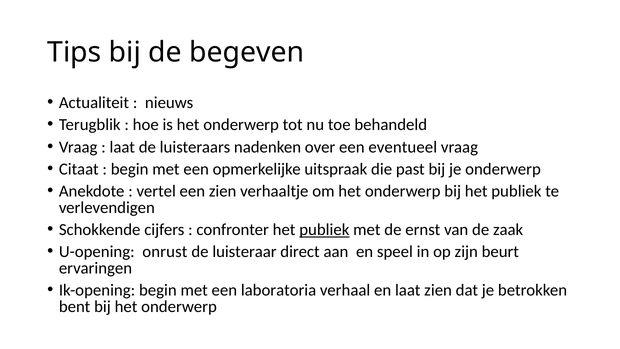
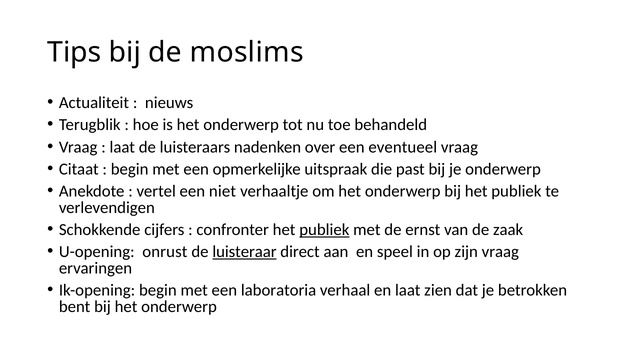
begeven: begeven -> moslims (247, 52)
een zien: zien -> niet (223, 191)
luisteraar underline: none -> present (245, 252)
zijn beurt: beurt -> vraag (500, 252)
